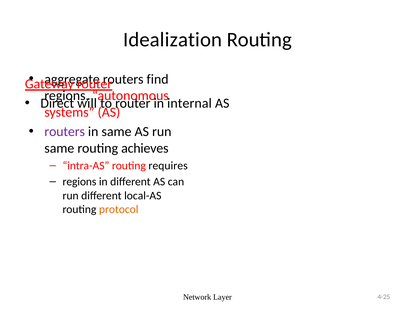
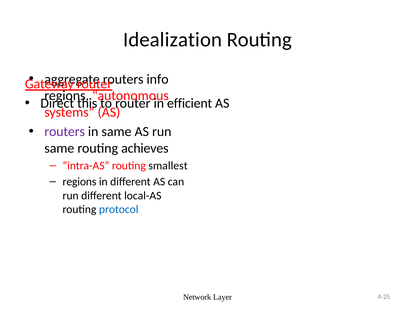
find: find -> info (158, 79)
will: will -> this (87, 103)
internal: internal -> efficient (190, 103)
requires: requires -> smallest (168, 166)
protocol colour: orange -> blue (119, 210)
